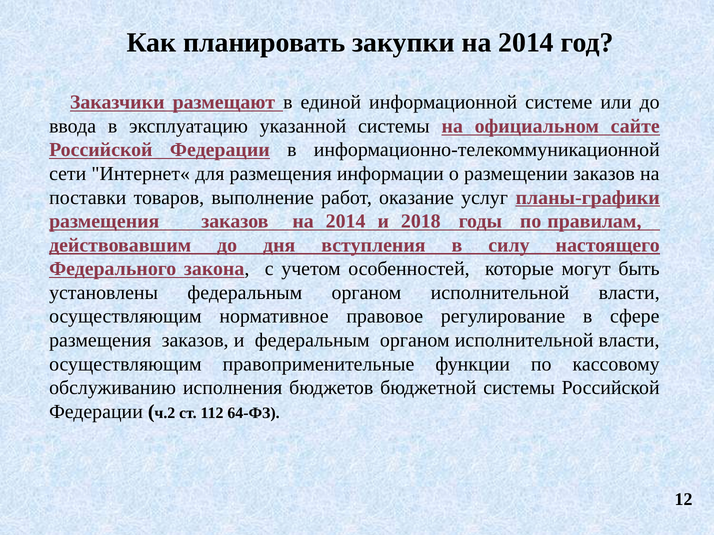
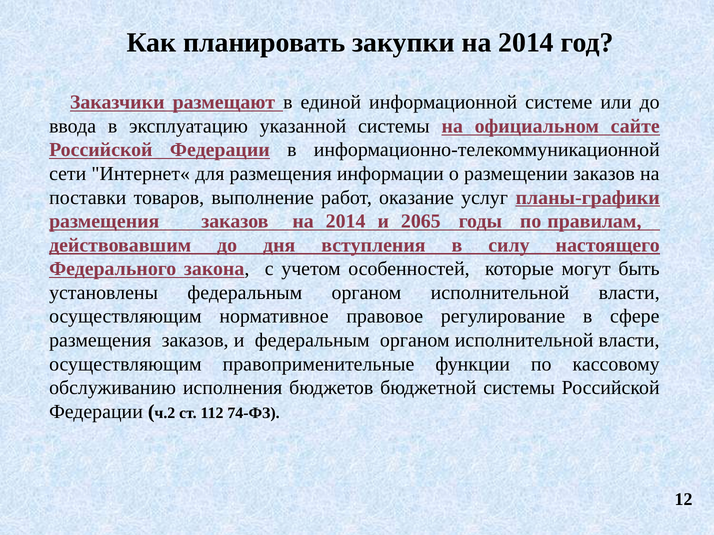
2018: 2018 -> 2065 (421, 221)
64-ФЗ: 64-ФЗ -> 74-ФЗ (254, 413)
